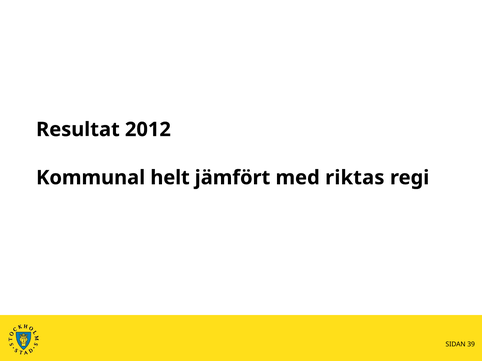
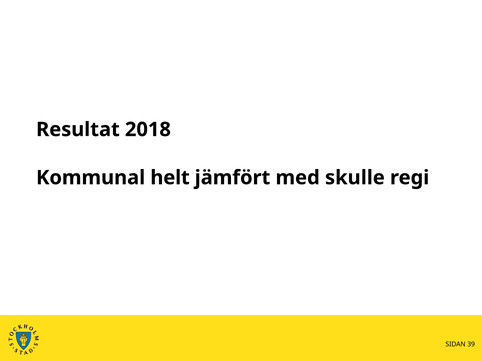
2012: 2012 -> 2018 (148, 130)
riktas: riktas -> skulle (355, 178)
